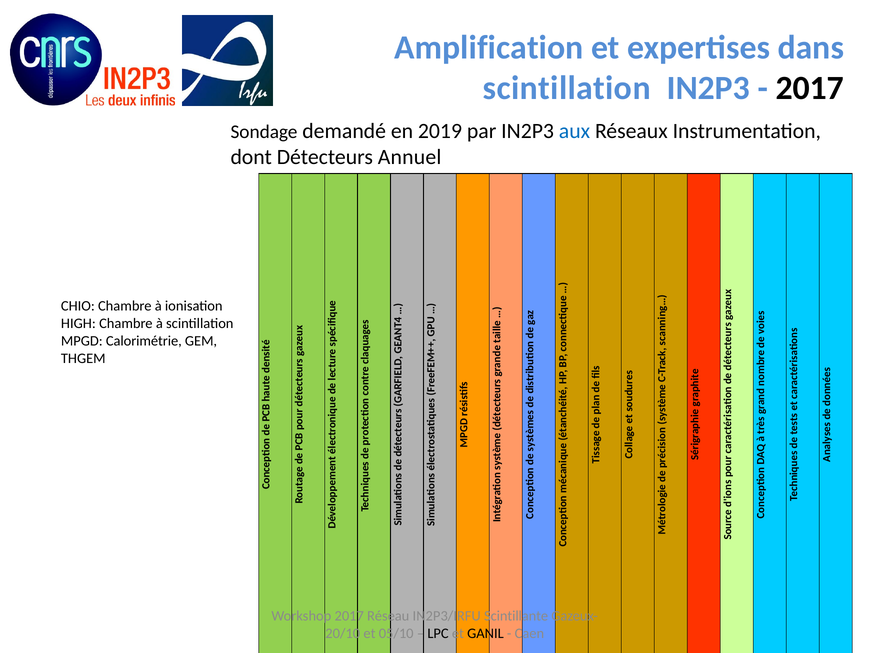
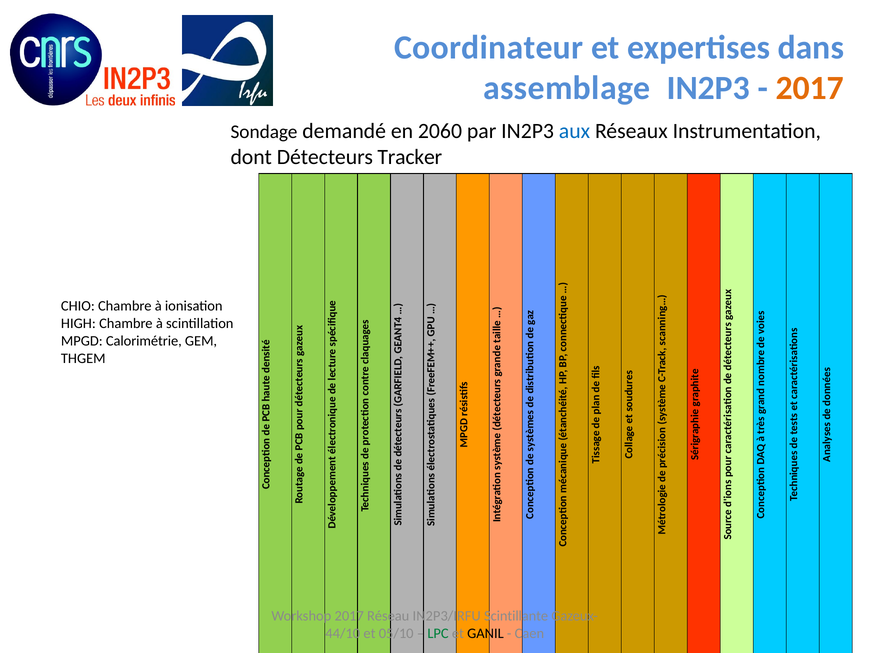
Amplification: Amplification -> Coordinateur (489, 48)
scintillation: scintillation -> assemblage (567, 88)
2017 colour: black -> orange (810, 88)
2019: 2019 -> 2060 (440, 131)
Annuel: Annuel -> Tracker (410, 157)
20/10: 20/10 -> 44/10 (343, 633)
LPC colour: black -> green (438, 633)
